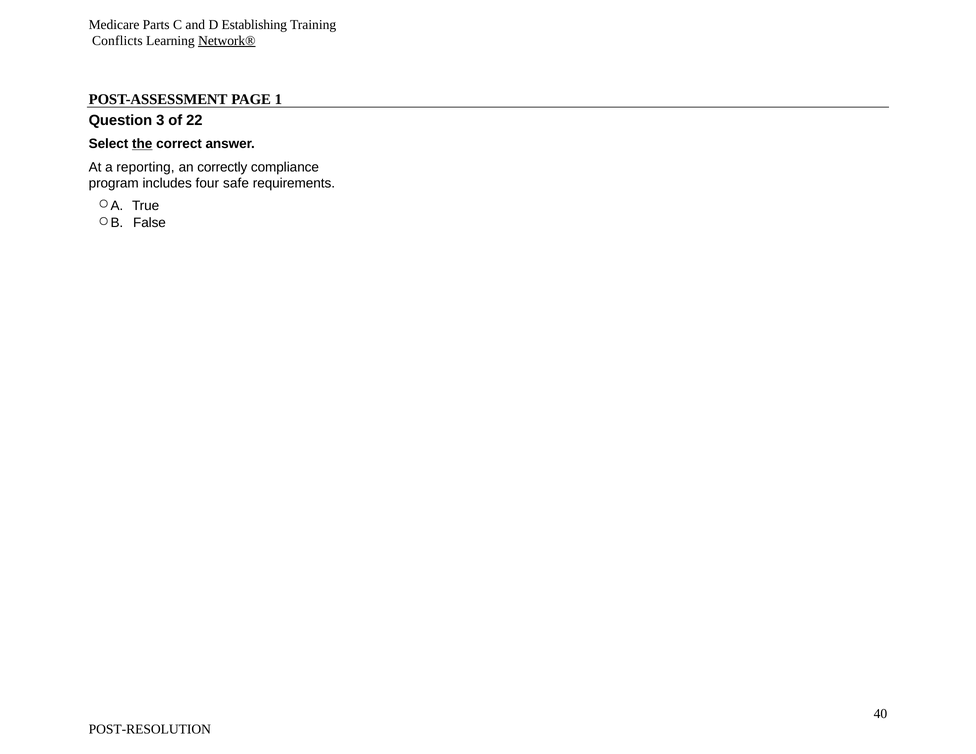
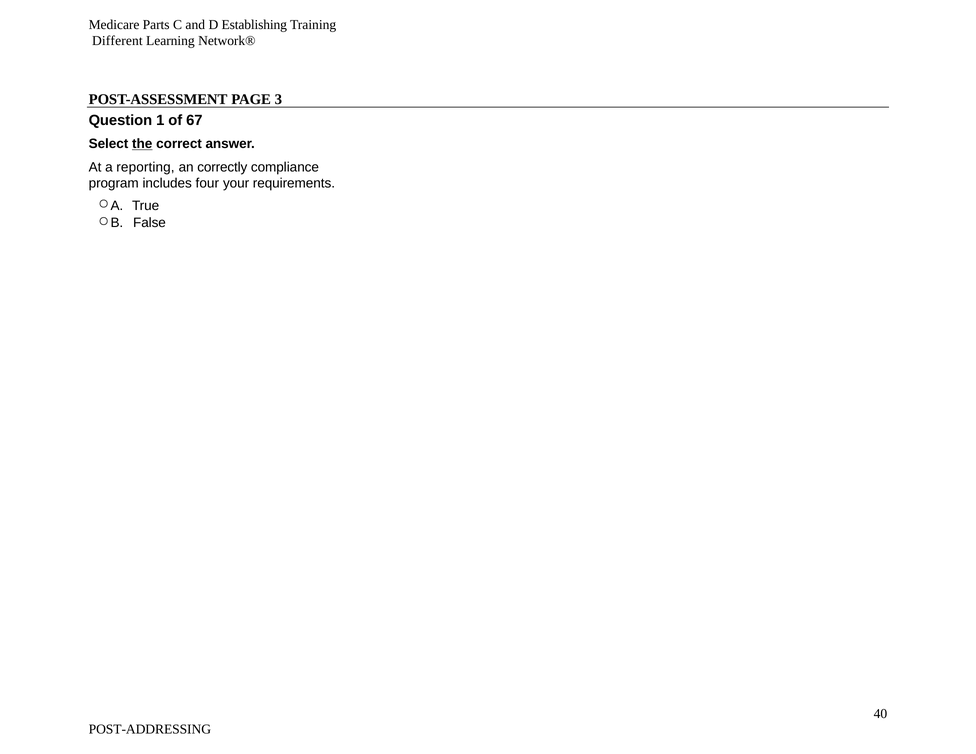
Conflicts: Conflicts -> Different (117, 41)
Network® underline: present -> none (227, 41)
1: 1 -> 3 (278, 99)
3: 3 -> 1 (160, 120)
22: 22 -> 67 (194, 120)
safe: safe -> your (236, 184)
POST-RESOLUTION: POST-RESOLUTION -> POST-ADDRESSING (150, 729)
